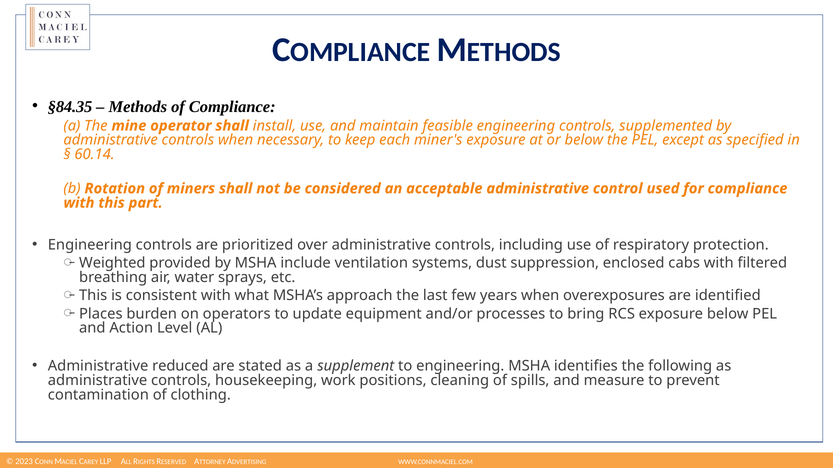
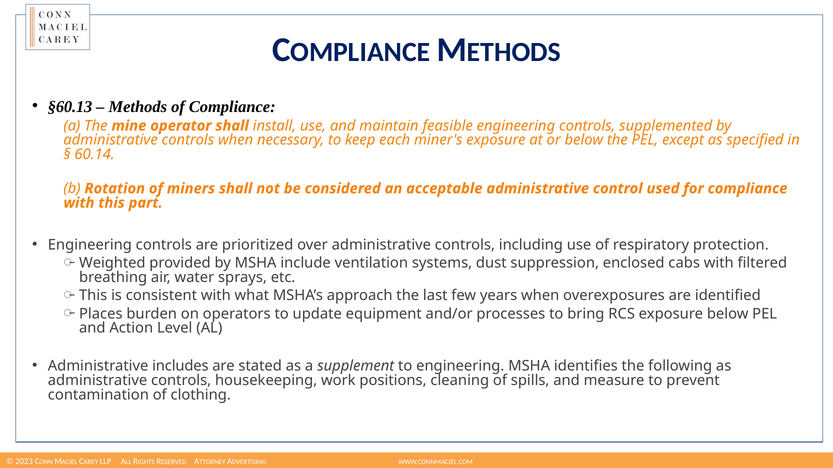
§84.35: §84.35 -> §60.13 (70, 107)
reduced: reduced -> includes (180, 366)
